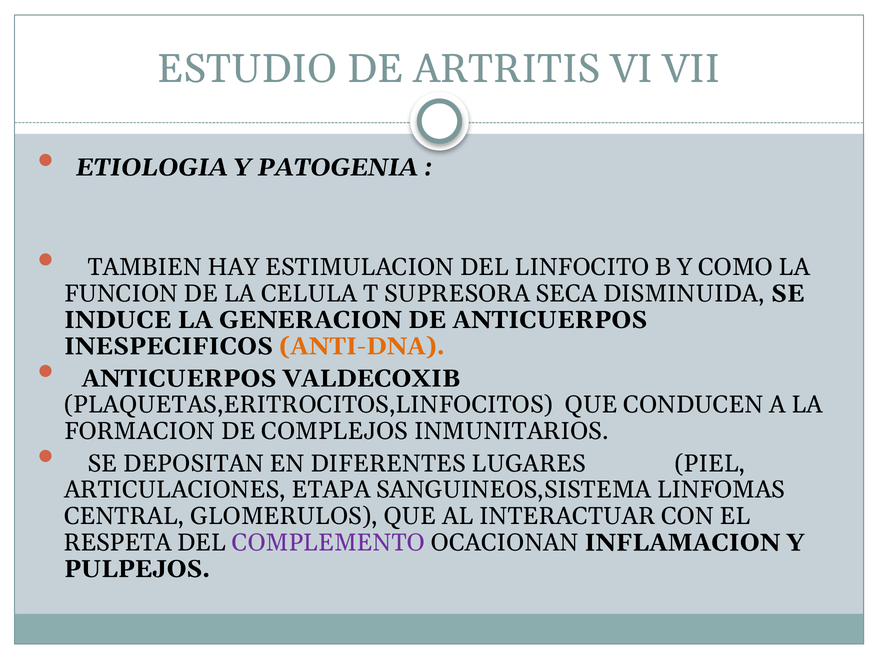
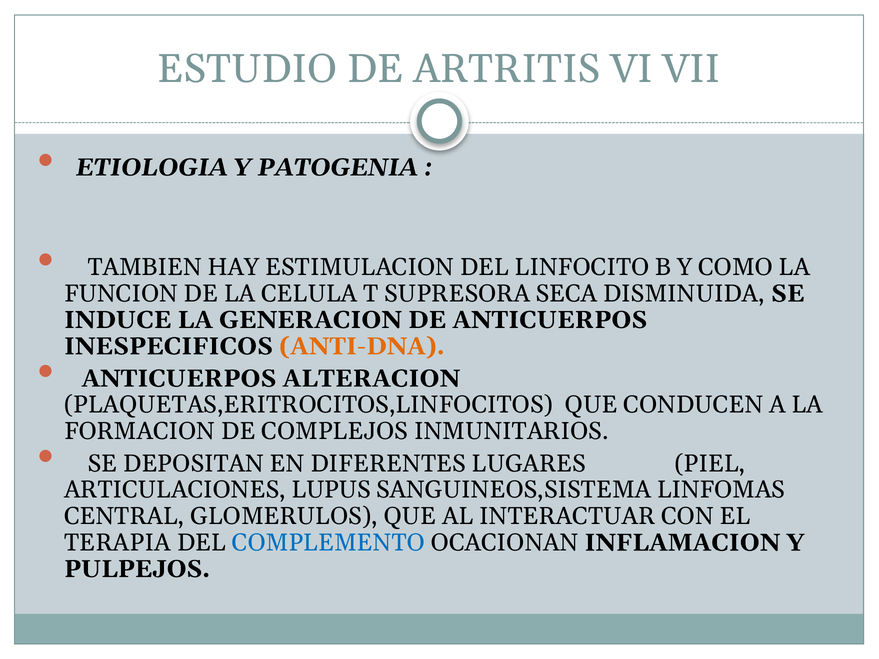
VALDECOXIB: VALDECOXIB -> ALTERACION (371, 379)
ETAPA: ETAPA -> LUPUS (331, 490)
RESPETA: RESPETA -> TERAPIA (117, 543)
COMPLEMENTO colour: purple -> blue (328, 543)
